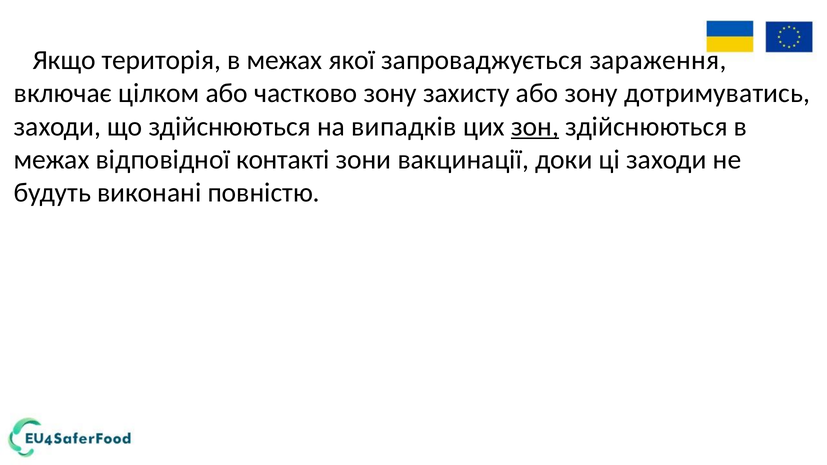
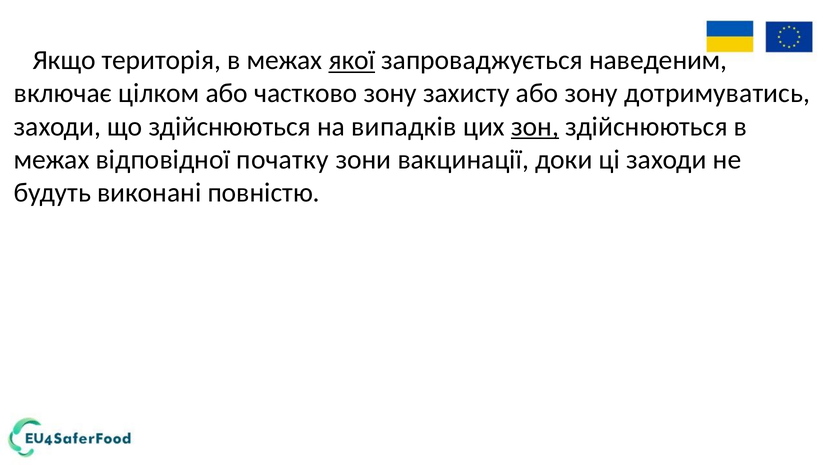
якої underline: none -> present (352, 60)
зараження: зараження -> наведеним (658, 60)
контакті: контакті -> початку (283, 160)
